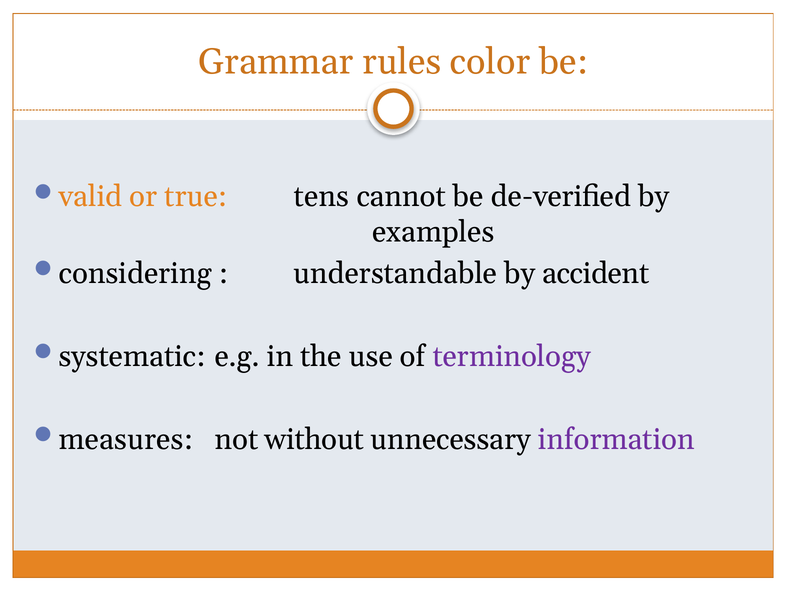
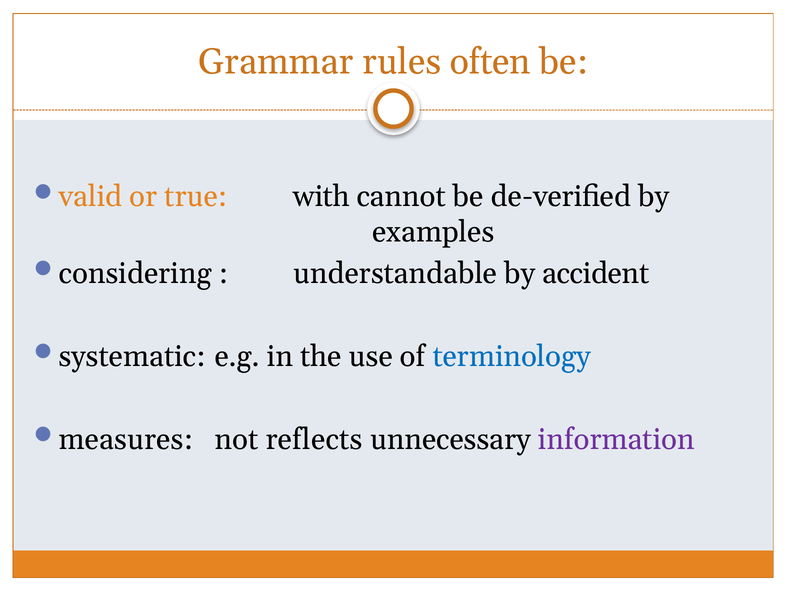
color: color -> often (490, 62)
tens: tens -> with (322, 196)
terminology colour: purple -> blue (512, 356)
without: without -> reflects (314, 439)
